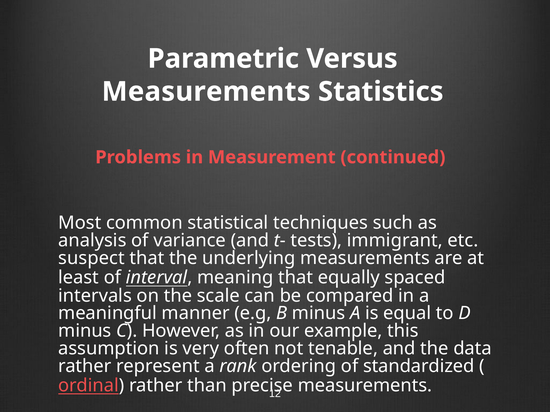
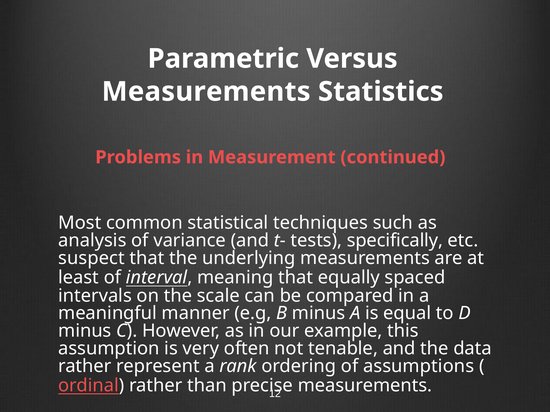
immigrant: immigrant -> specifically (395, 241)
standardized: standardized -> assumptions (419, 366)
